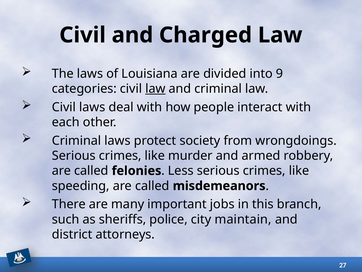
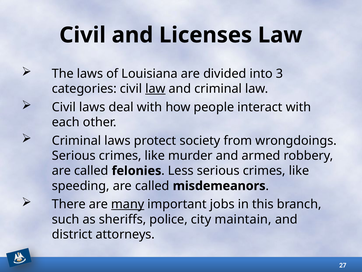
Charged: Charged -> Licenses (206, 35)
9: 9 -> 3 (280, 74)
many underline: none -> present (128, 204)
